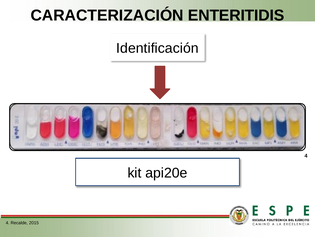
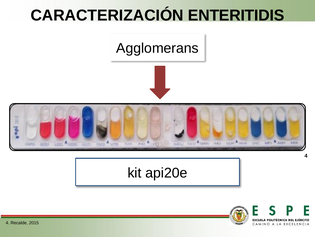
Identificación: Identificación -> Agglomerans (157, 48)
